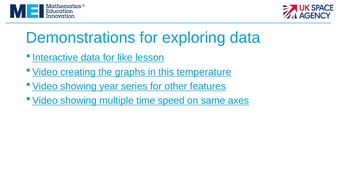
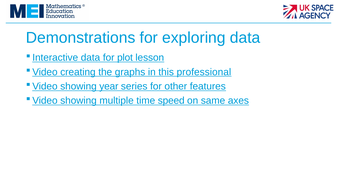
like: like -> plot (125, 58)
temperature: temperature -> professional (204, 72)
